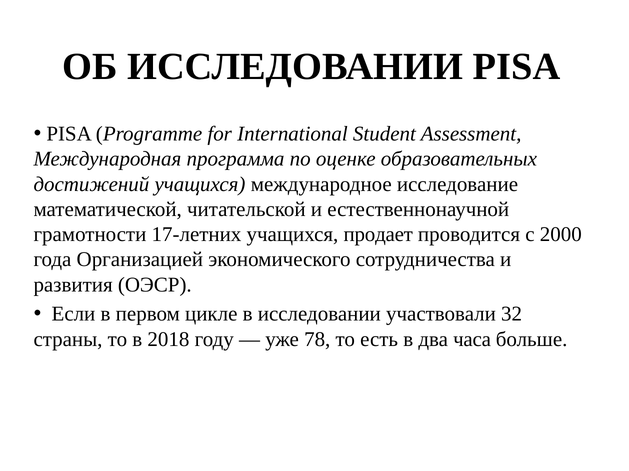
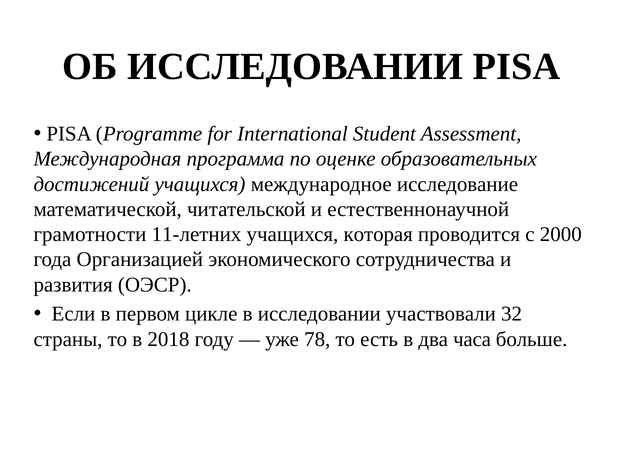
17-летних: 17-летних -> 11-летних (196, 235)
продает: продает -> которая (378, 235)
